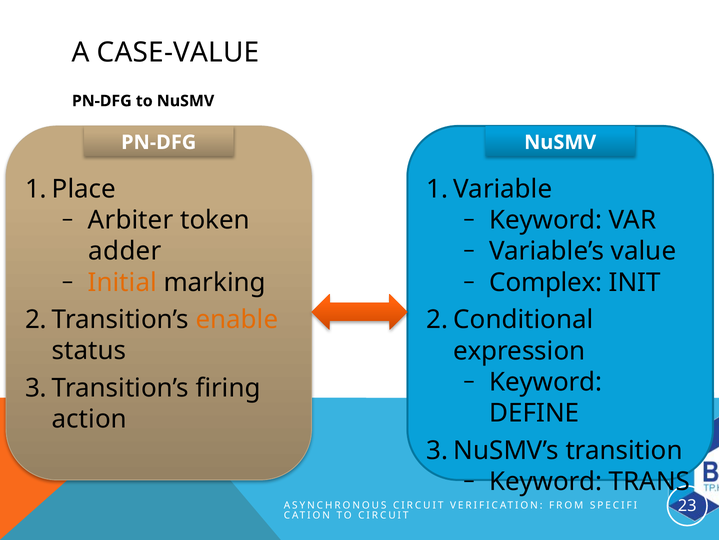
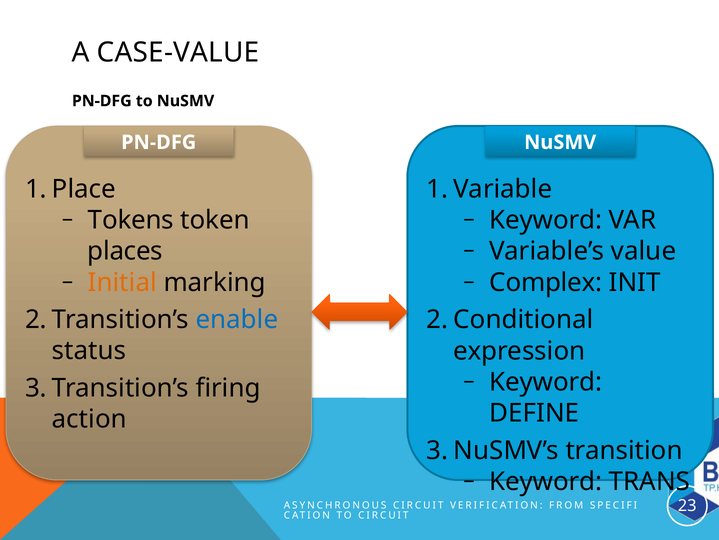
Arbiter: Arbiter -> Tokens (131, 220)
adder: adder -> places (125, 251)
enable colour: orange -> blue (237, 319)
